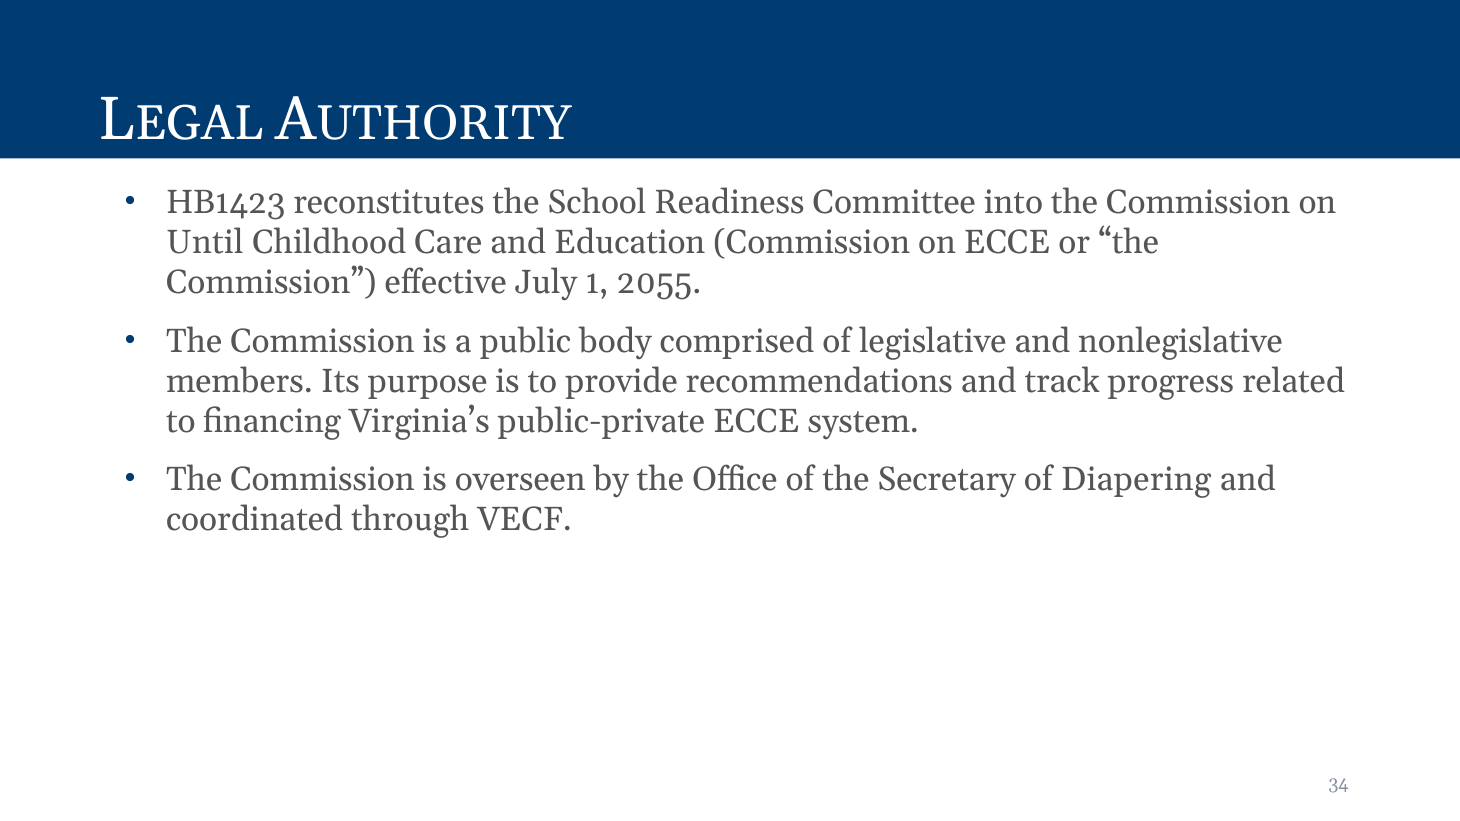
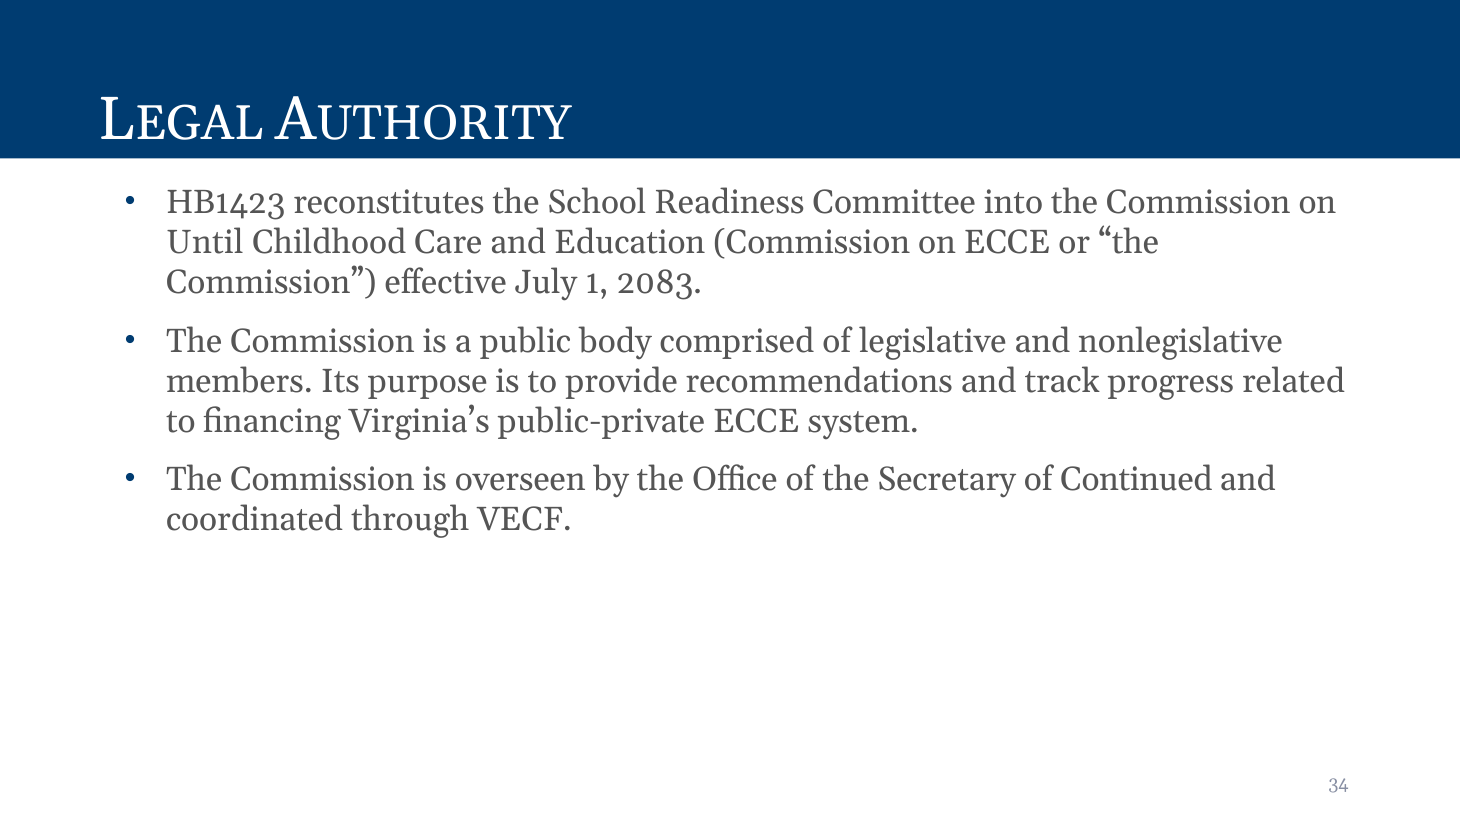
2055: 2055 -> 2083 (659, 283)
Diapering: Diapering -> Continued (1136, 480)
